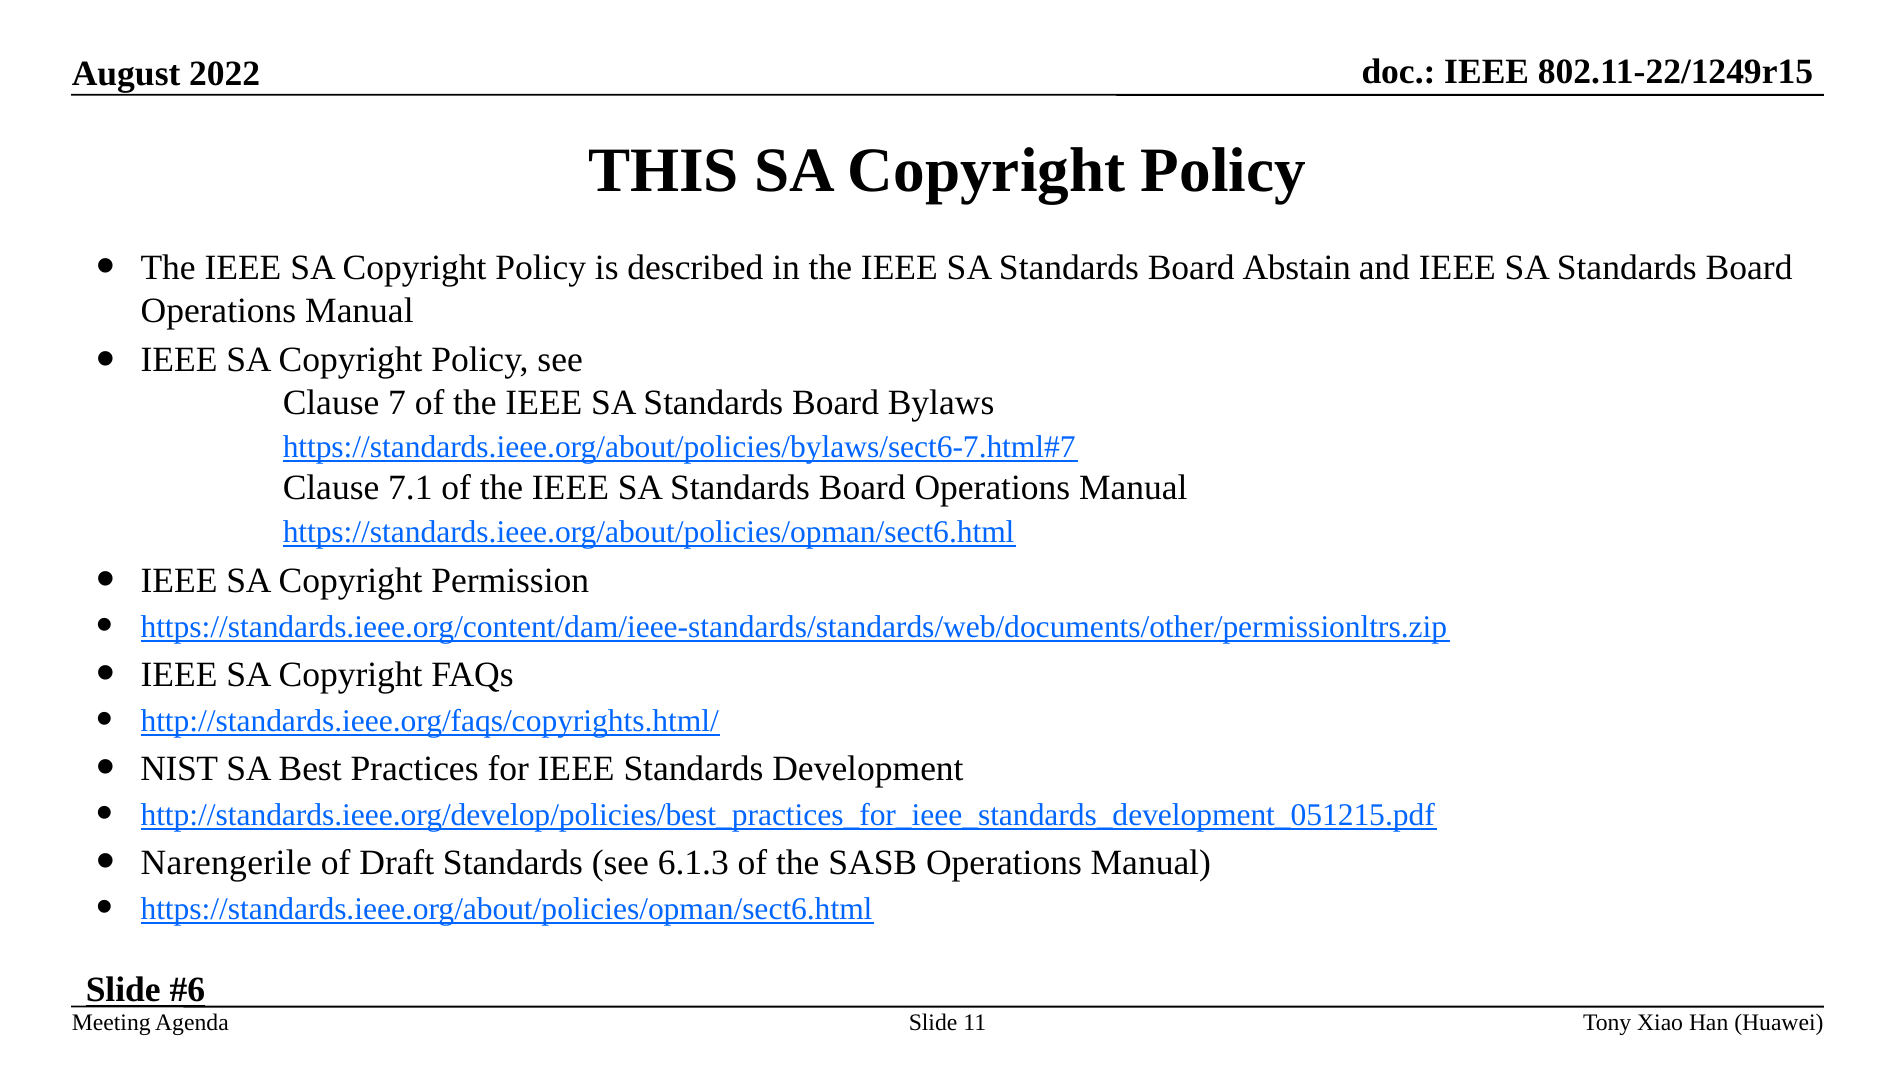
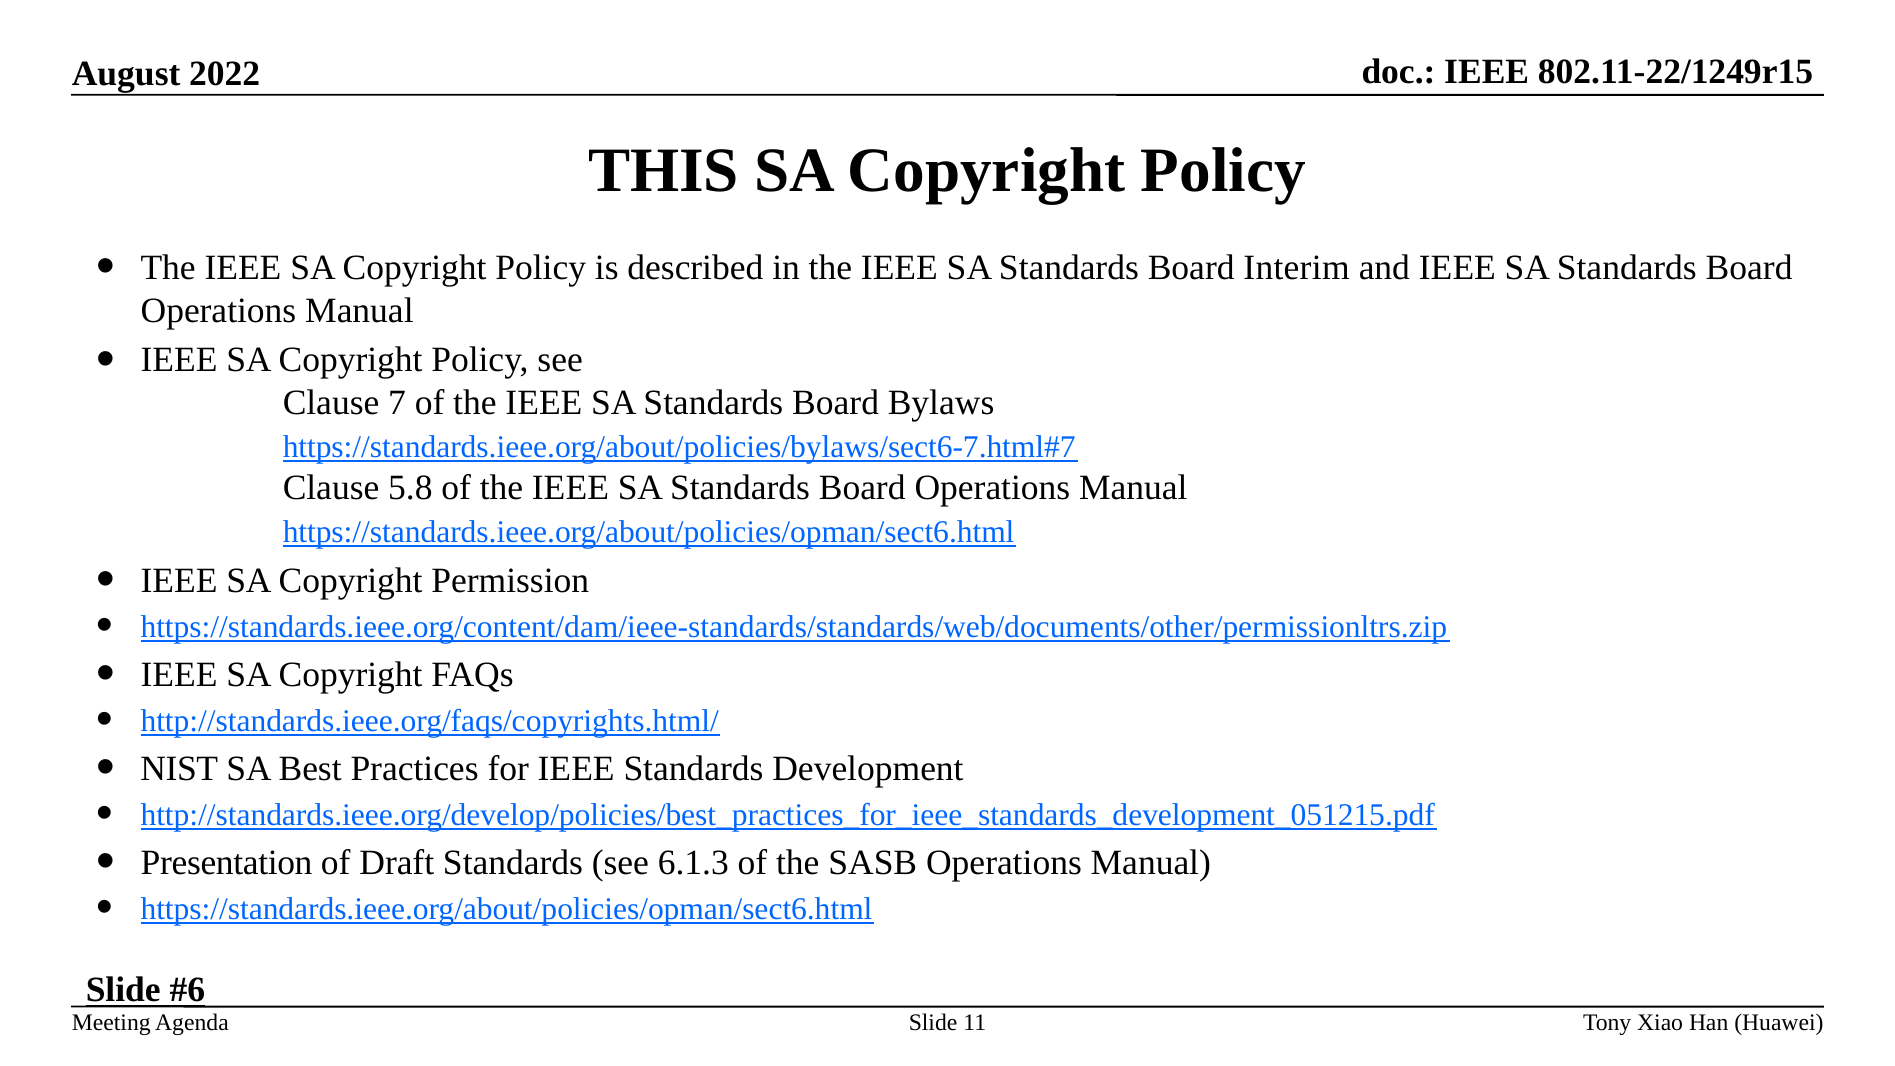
Abstain: Abstain -> Interim (1296, 268)
7.1: 7.1 -> 5.8 (410, 488)
Narengerile: Narengerile -> Presentation (227, 862)
